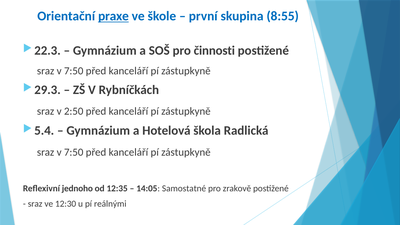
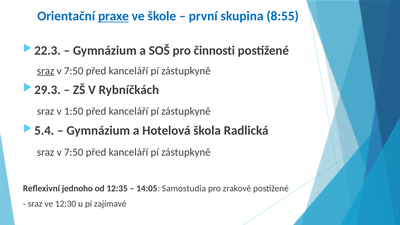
sraz underline: none -> present (46, 71)
2:50: 2:50 -> 1:50 (74, 111)
Samostatné: Samostatné -> Samostudia (184, 189)
reálnými: reálnými -> zajímavé (110, 204)
